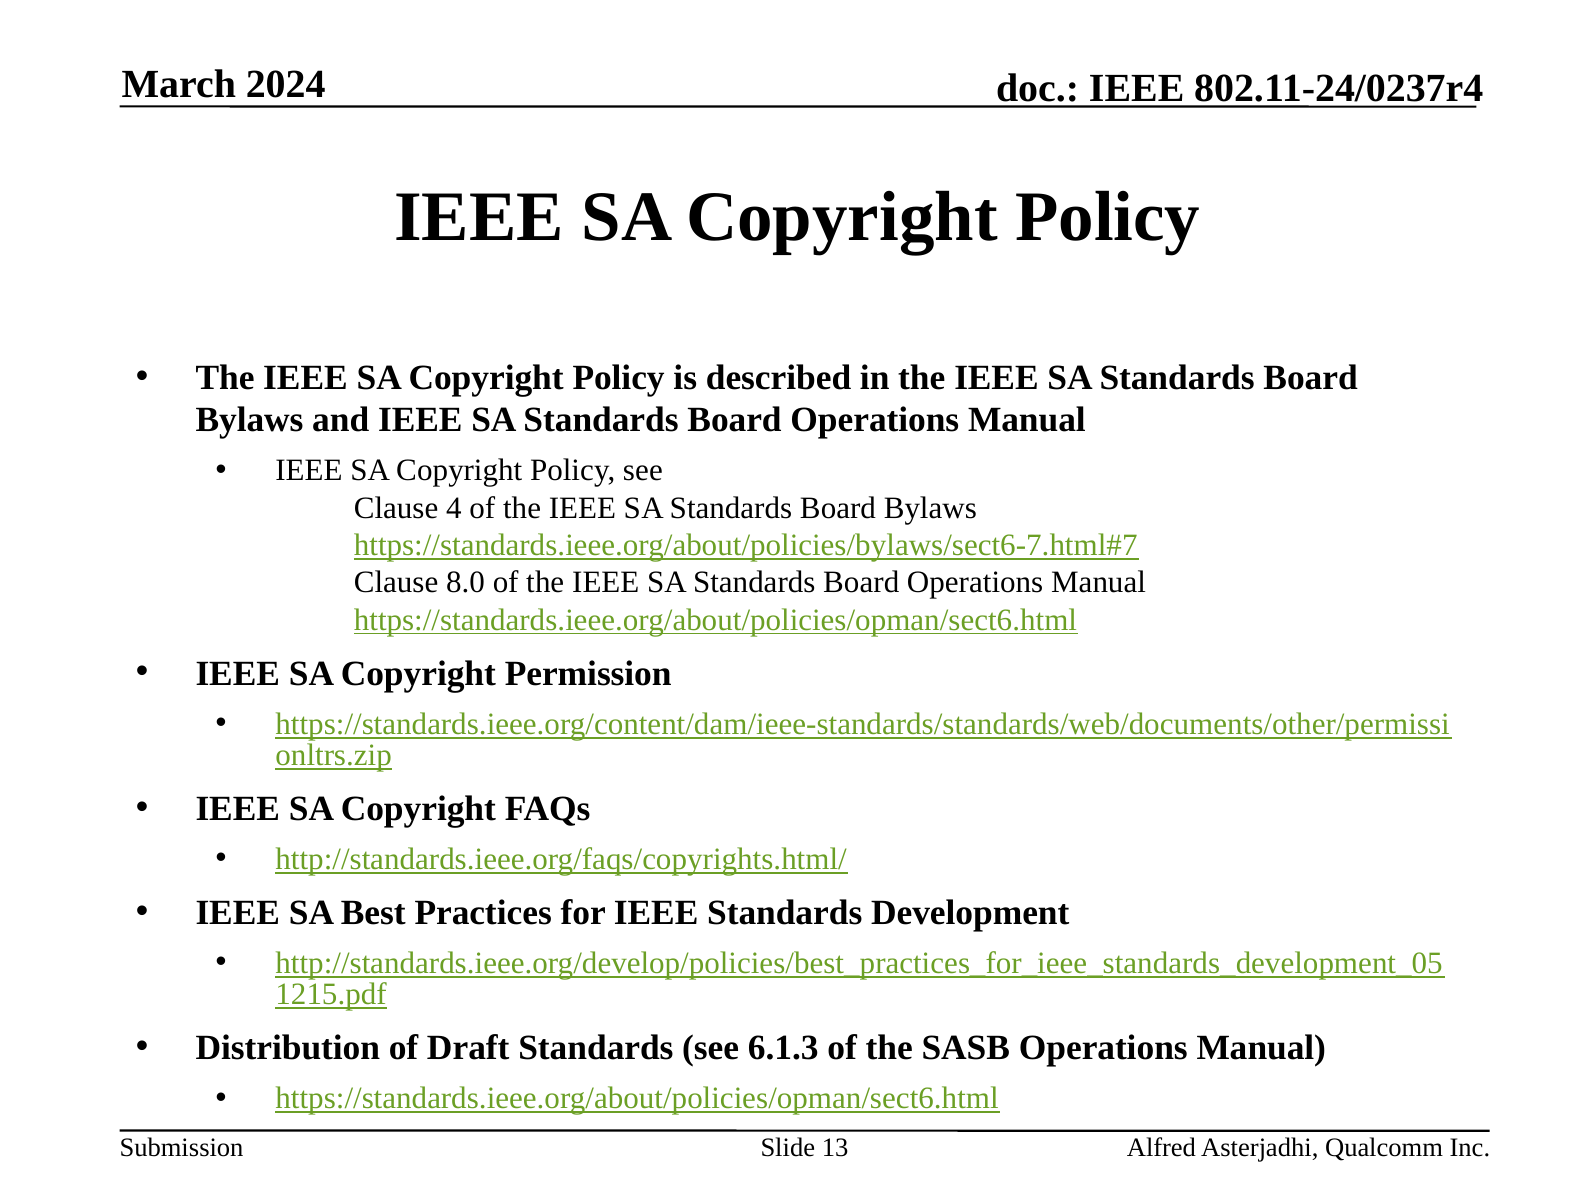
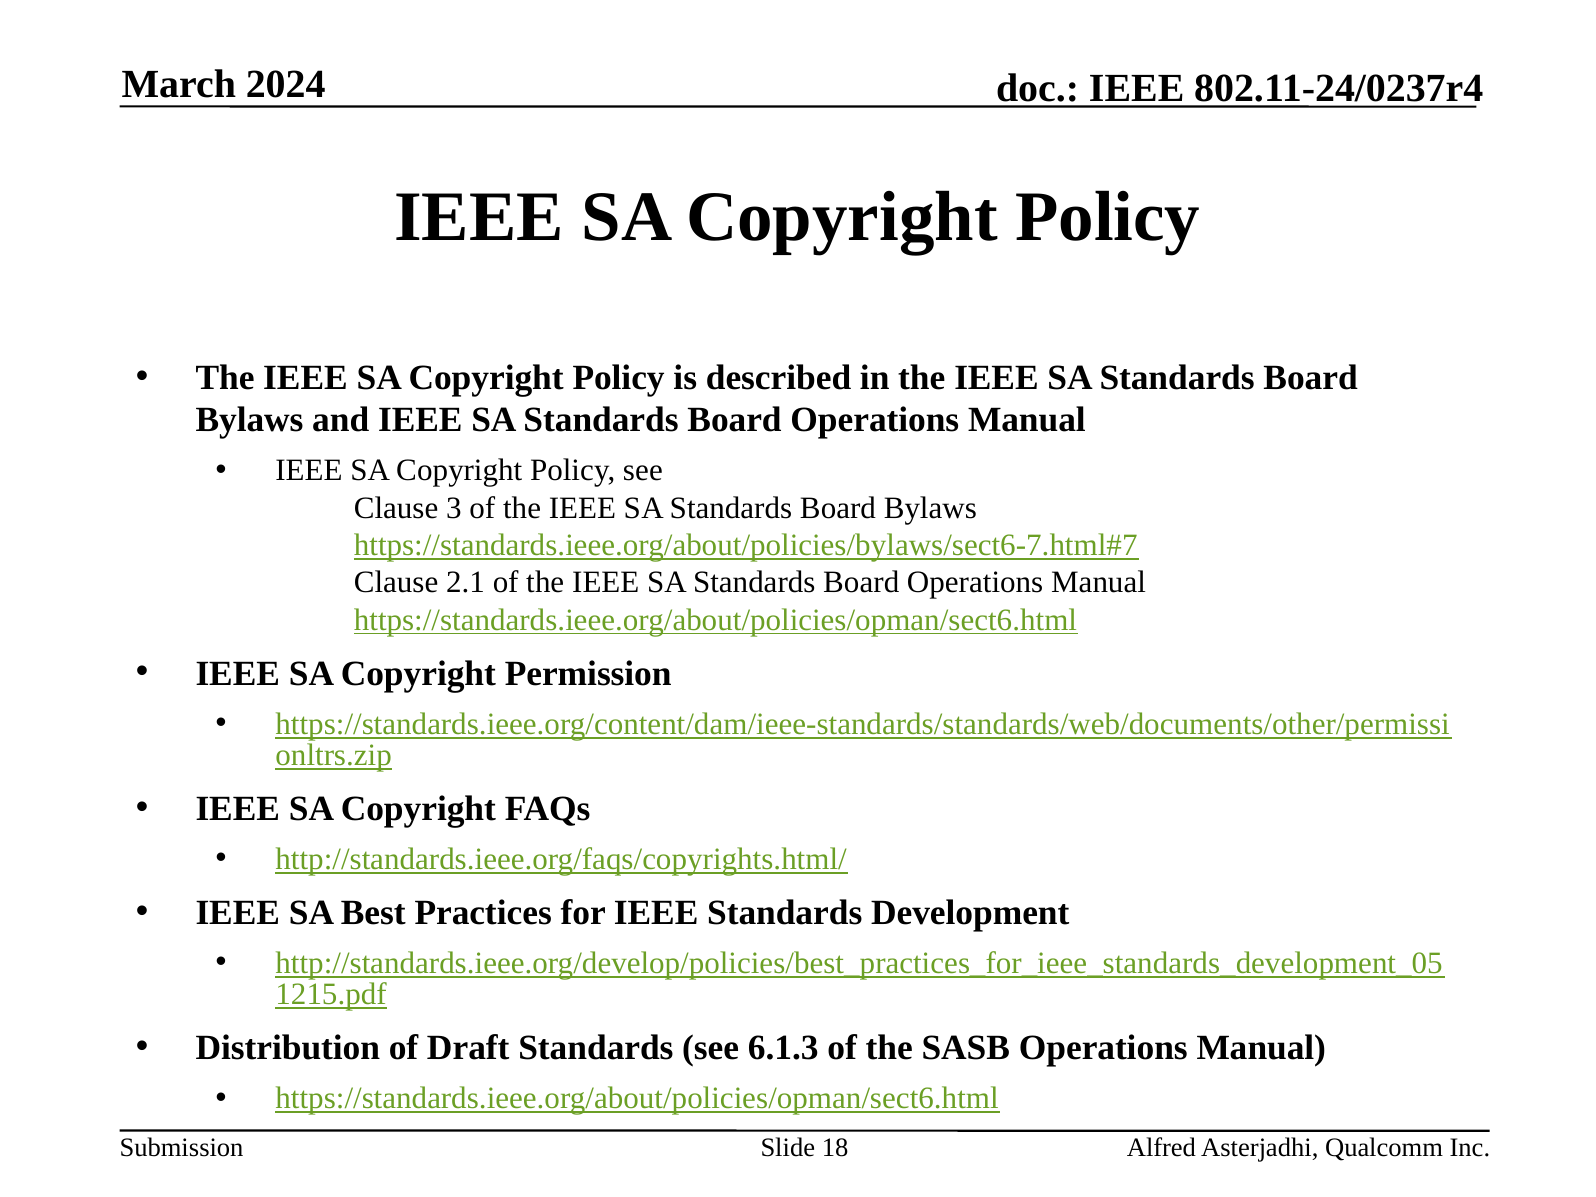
4: 4 -> 3 (454, 508)
8.0: 8.0 -> 2.1 (465, 583)
13: 13 -> 18 (835, 1148)
